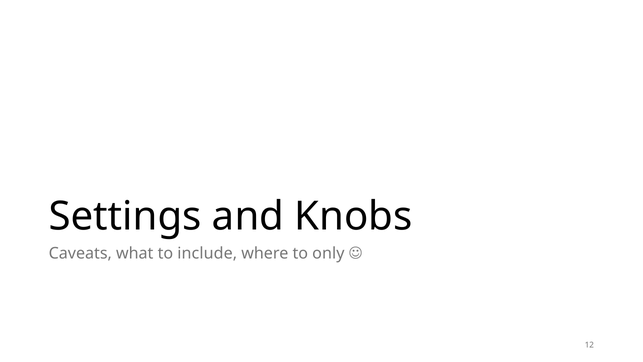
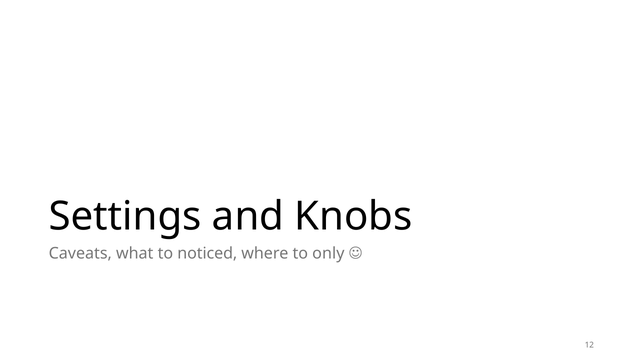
include: include -> noticed (207, 253)
